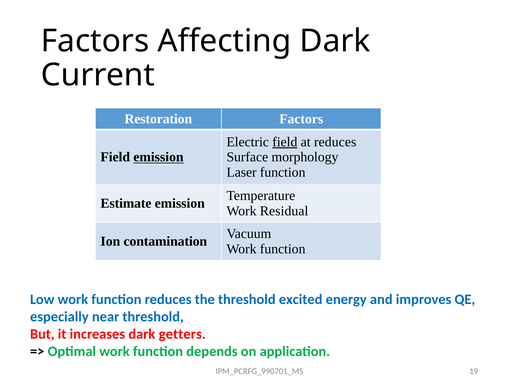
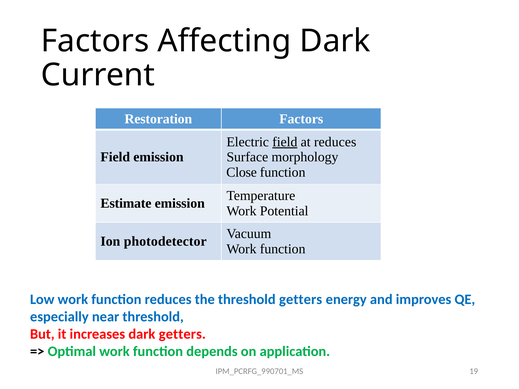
emission underline: present -> none (158, 157)
Laser: Laser -> Close (242, 172)
Residual: Residual -> Potential (284, 211)
contamination: contamination -> photodetector (165, 241)
threshold excited: excited -> getters (301, 300)
